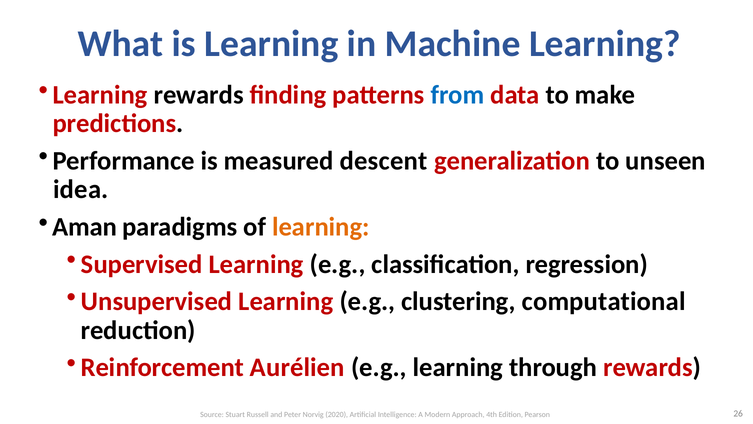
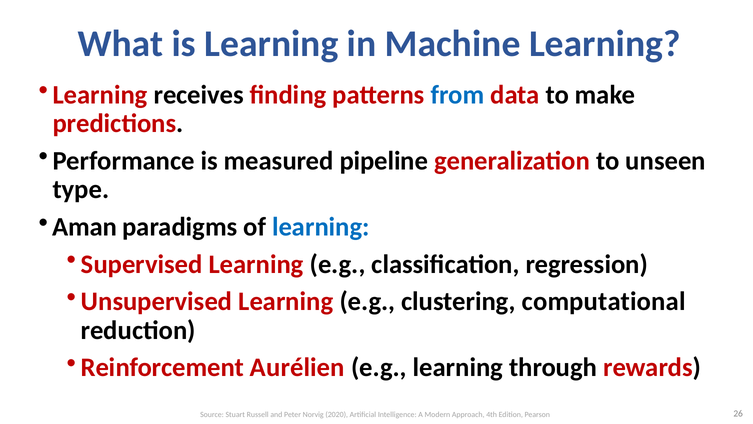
Learning rewards: rewards -> receives (199, 95)
descent: descent -> pipeline (384, 161)
idea: idea -> type (81, 189)
learning colour: orange -> blue (321, 227)
